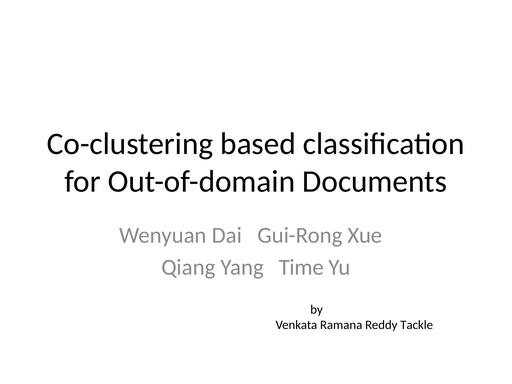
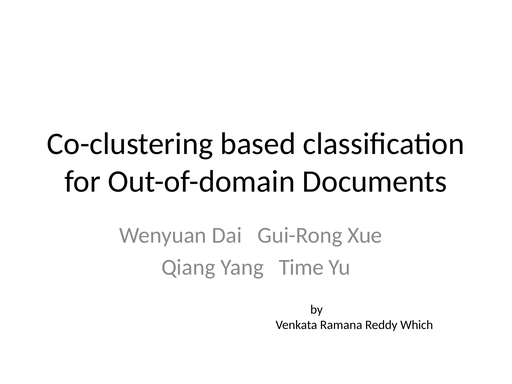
Tackle: Tackle -> Which (417, 325)
